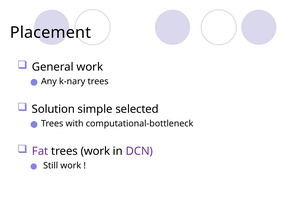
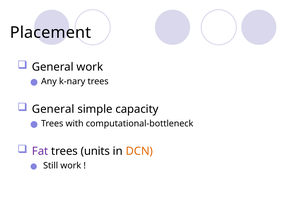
Solution: Solution -> General (53, 109)
selected: selected -> capacity (137, 109)
trees work: work -> units (95, 151)
DCN colour: purple -> orange (139, 151)
